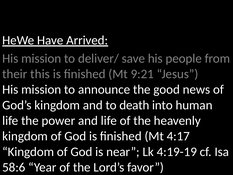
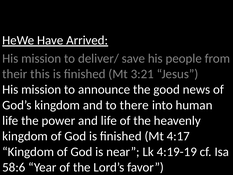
9:21: 9:21 -> 3:21 (142, 74)
death: death -> there (134, 105)
